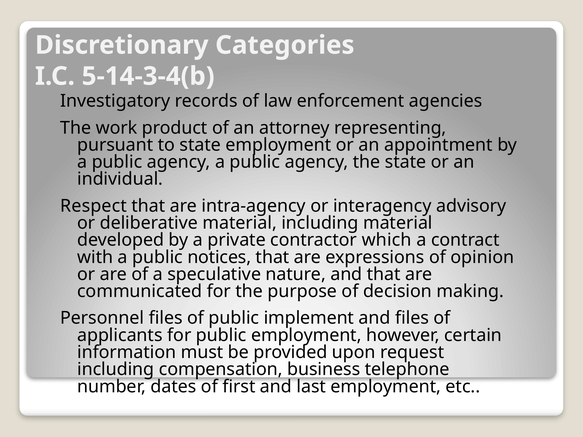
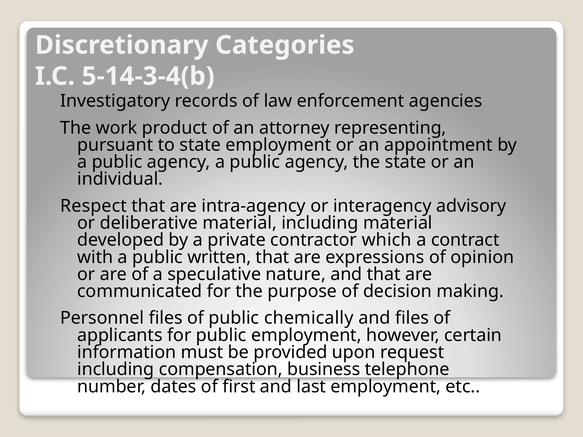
notices: notices -> written (219, 257)
implement: implement -> chemically (309, 318)
